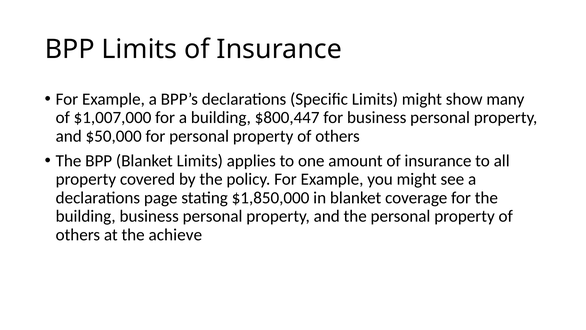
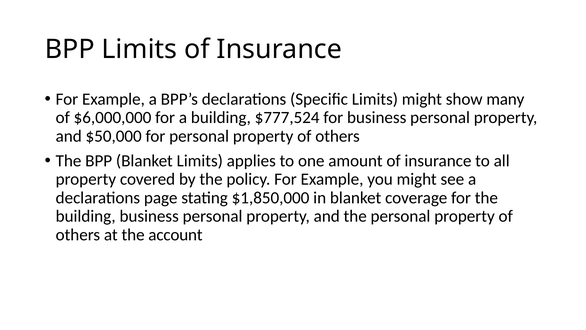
$1,007,000: $1,007,000 -> $6,000,000 (113, 118)
$800,447: $800,447 -> $777,524 (287, 118)
achieve: achieve -> account (175, 234)
